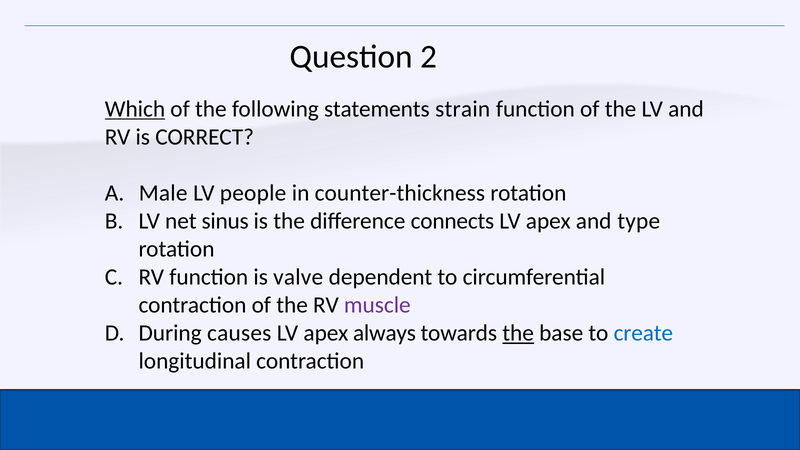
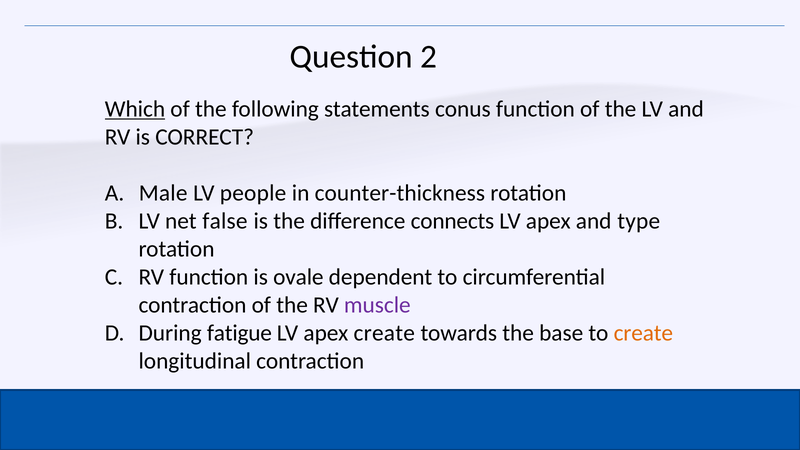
strain: strain -> conus (463, 109)
sinus: sinus -> false (225, 221)
valve: valve -> ovale (298, 277)
causes: causes -> fatigue (239, 333)
apex always: always -> create (384, 333)
the underline: present -> none (518, 333)
create colour: blue -> orange (643, 333)
